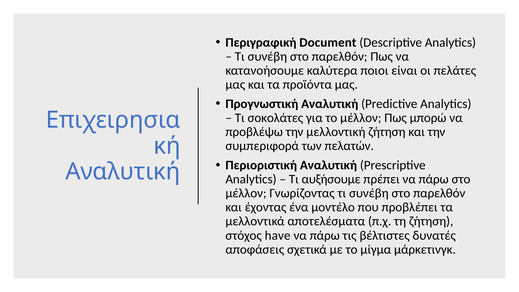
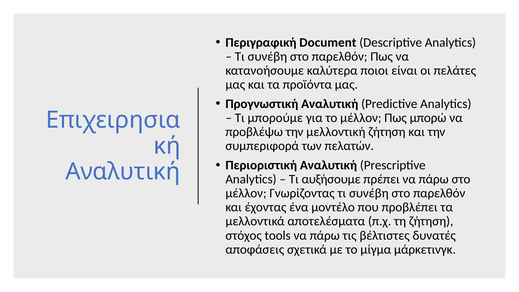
σοκολάτες: σοκολάτες -> μπορούμε (275, 118)
have: have -> tools (278, 235)
